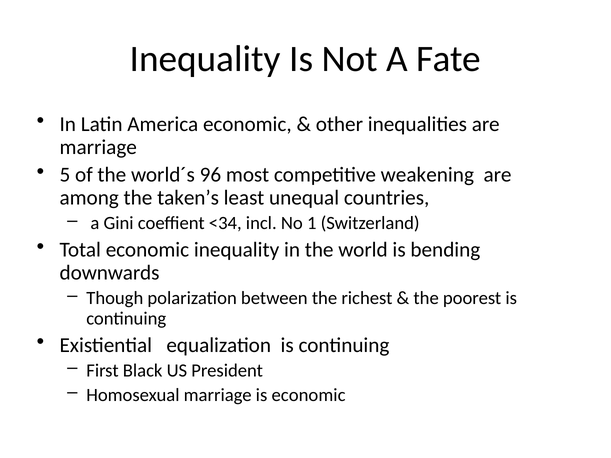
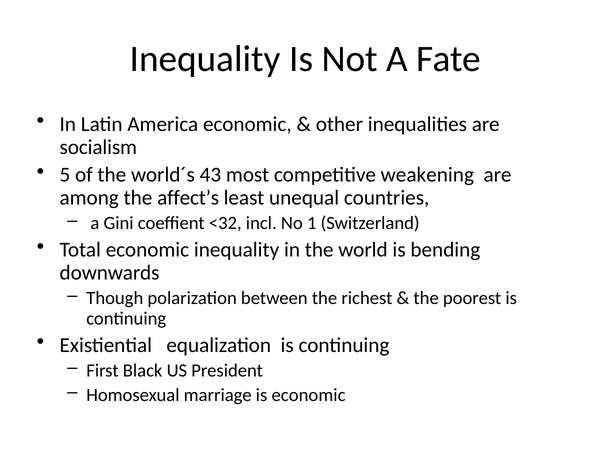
marriage: marriage -> socialism (98, 147)
96: 96 -> 43 (210, 175)
taken’s: taken’s -> affect’s (188, 198)
<34: <34 -> <32 (225, 223)
